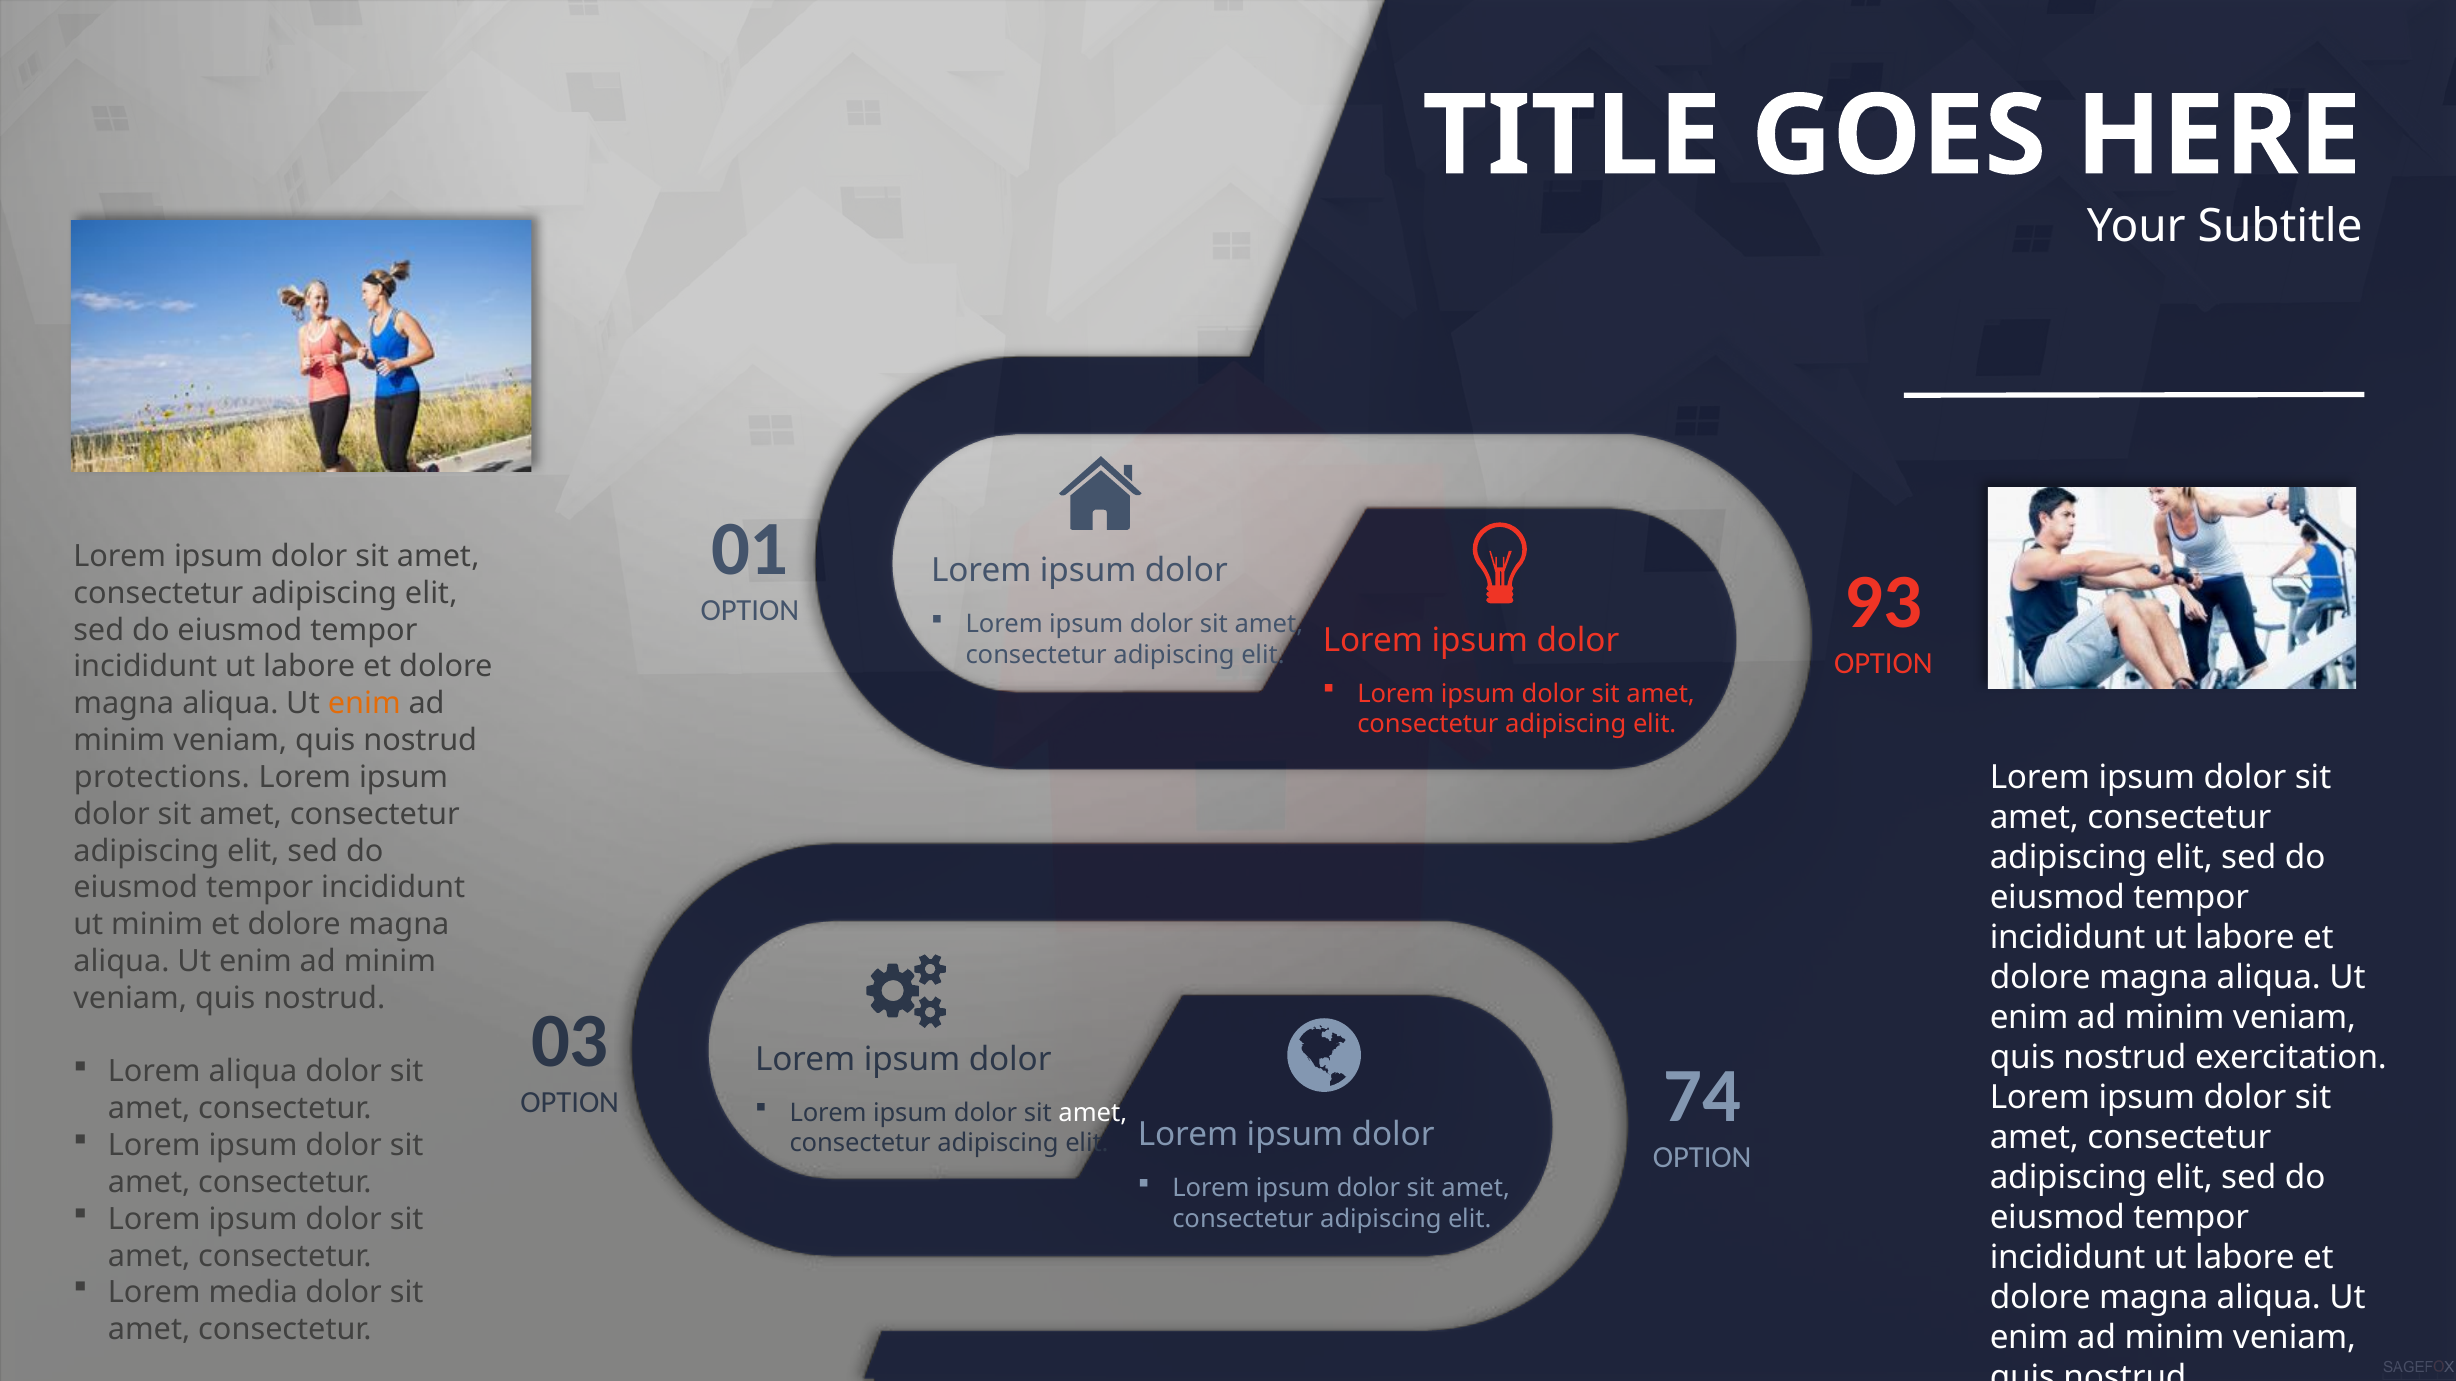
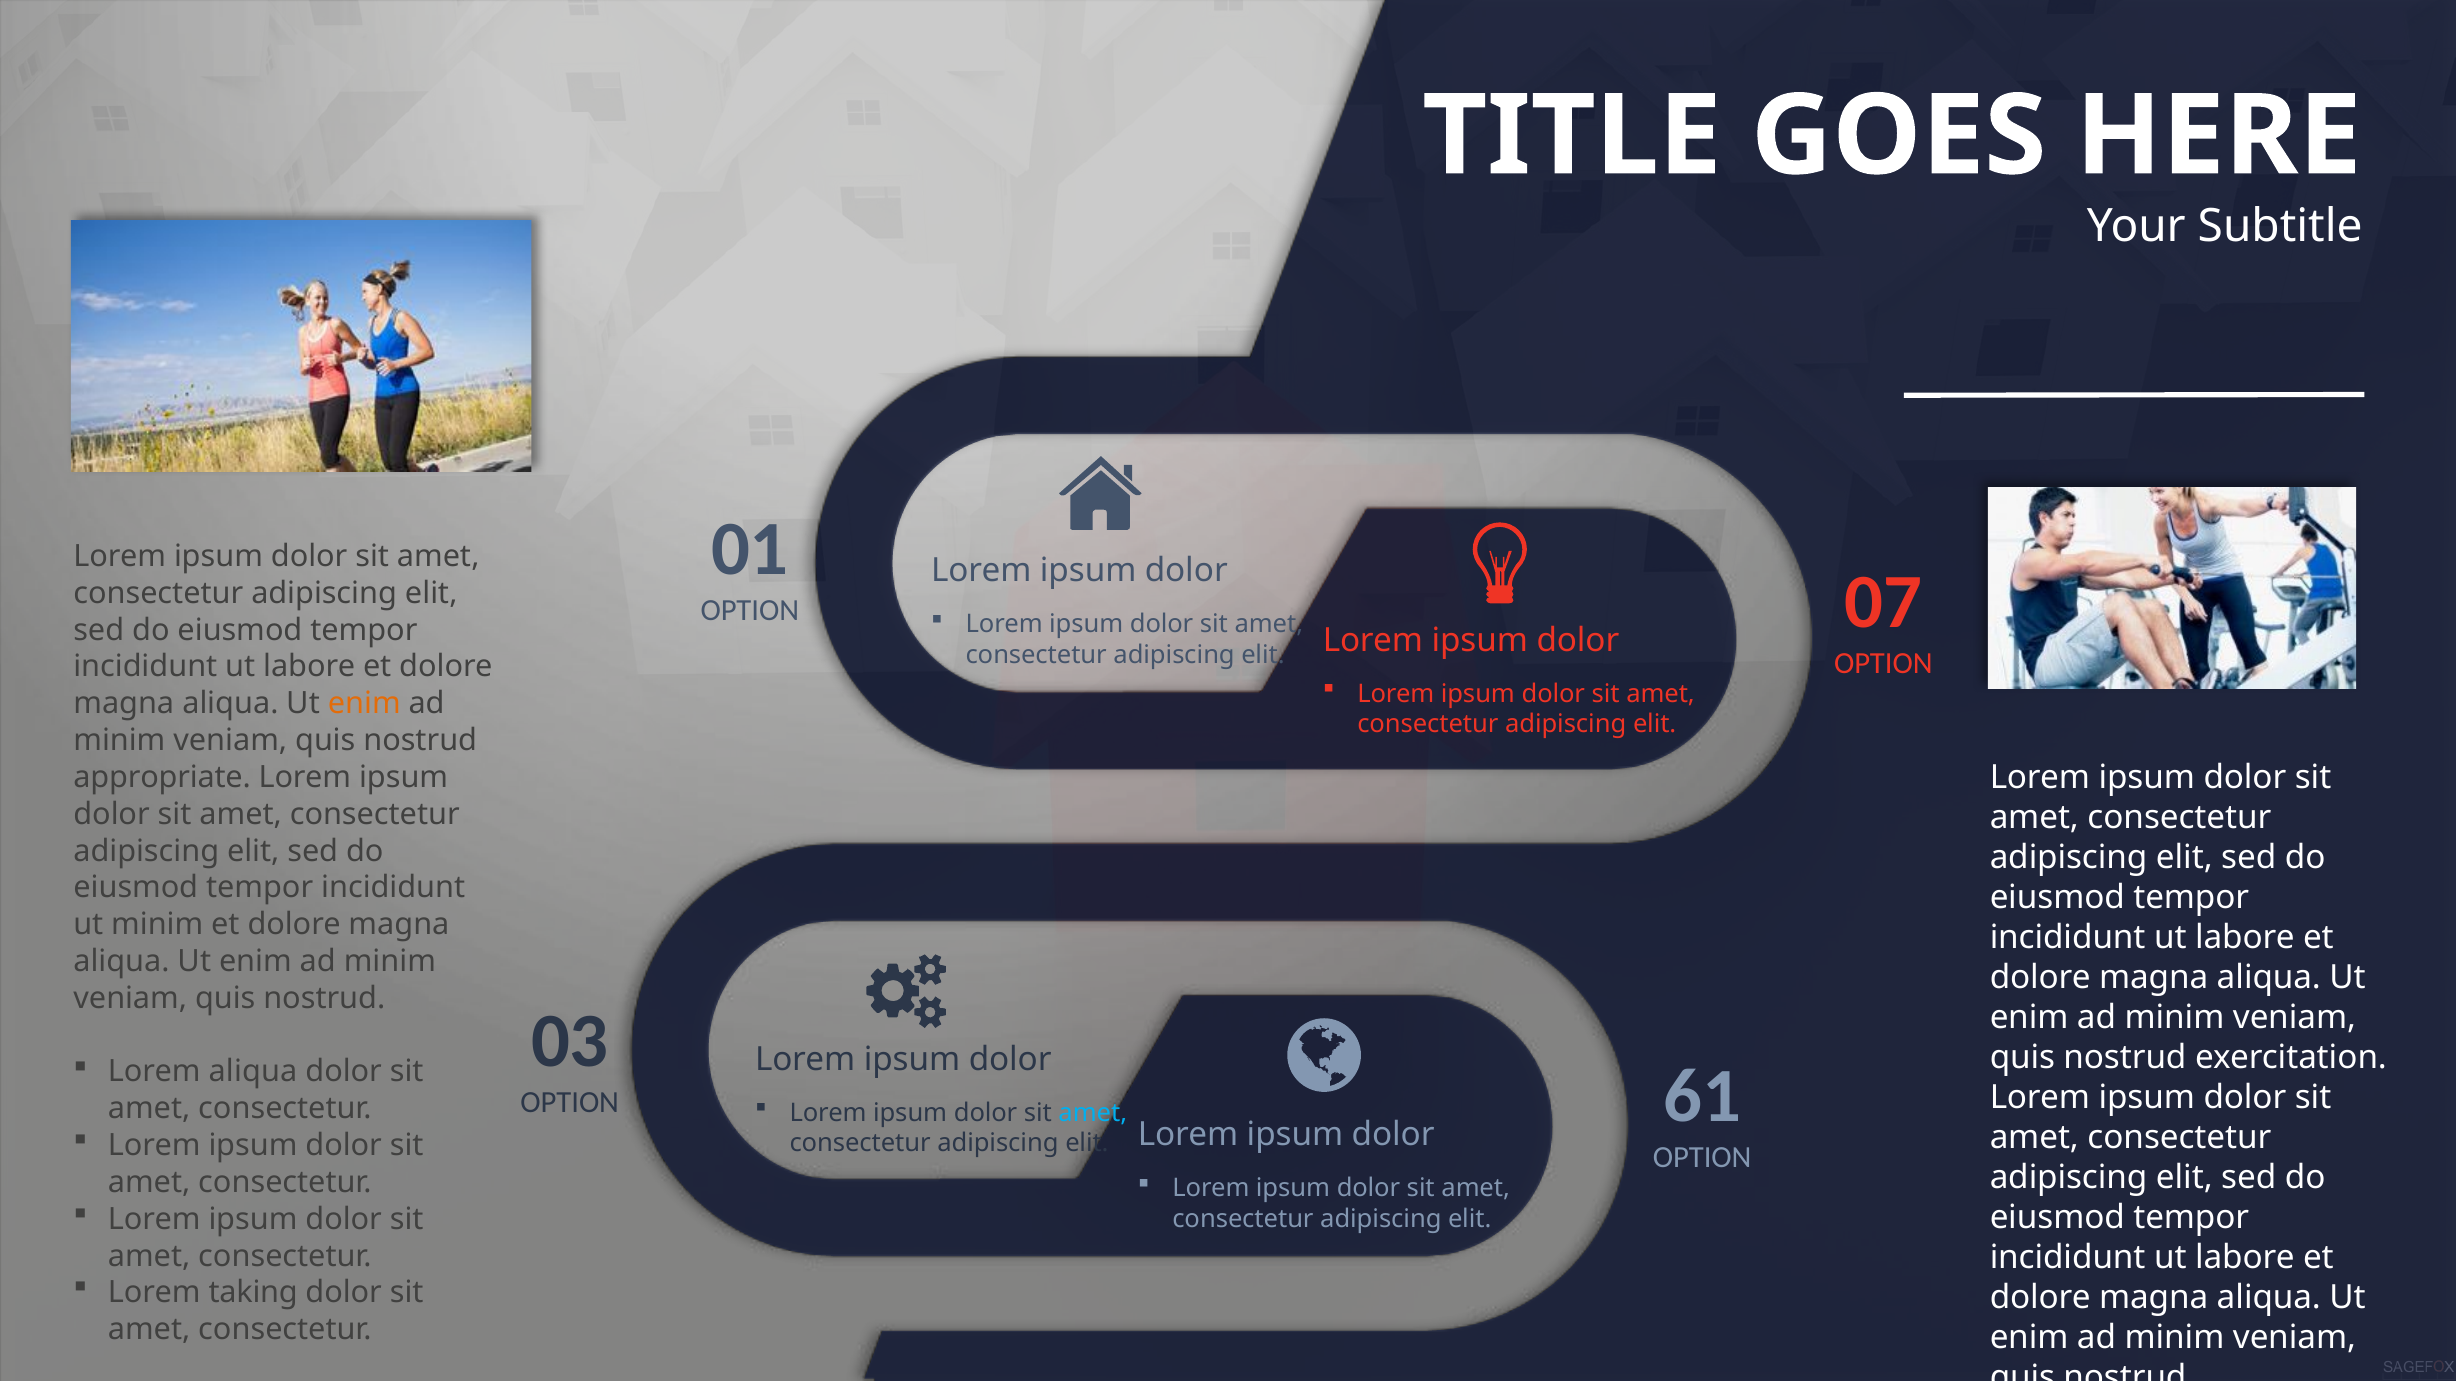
93: 93 -> 07 (1883, 602)
protections: protections -> appropriate (162, 778)
74: 74 -> 61 (1702, 1097)
amet colour: white -> light blue (1093, 1113)
media: media -> taking (253, 1293)
